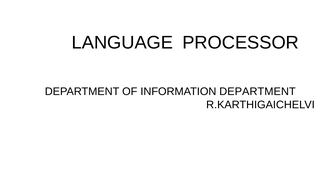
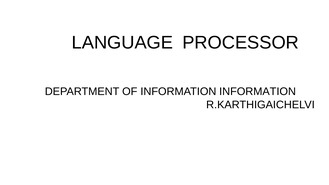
INFORMATION DEPARTMENT: DEPARTMENT -> INFORMATION (258, 92)
